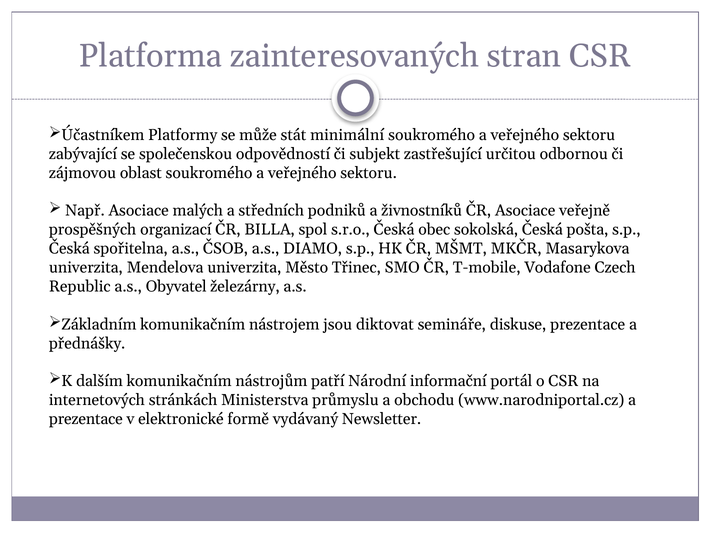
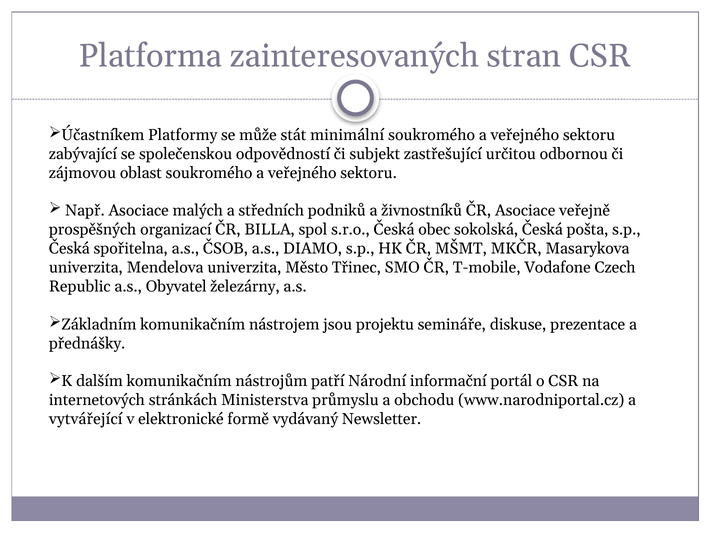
diktovat: diktovat -> projektu (385, 325)
prezentace: prezentace -> vytvářející (86, 419)
